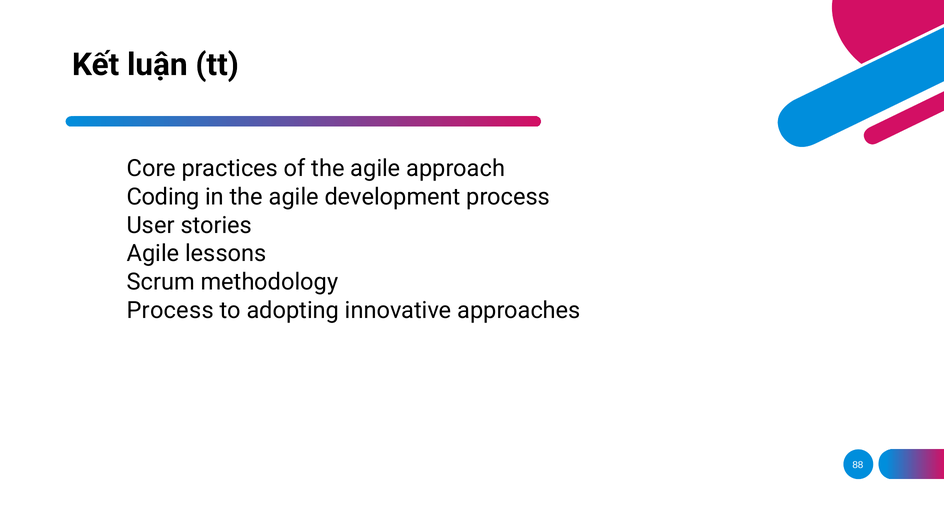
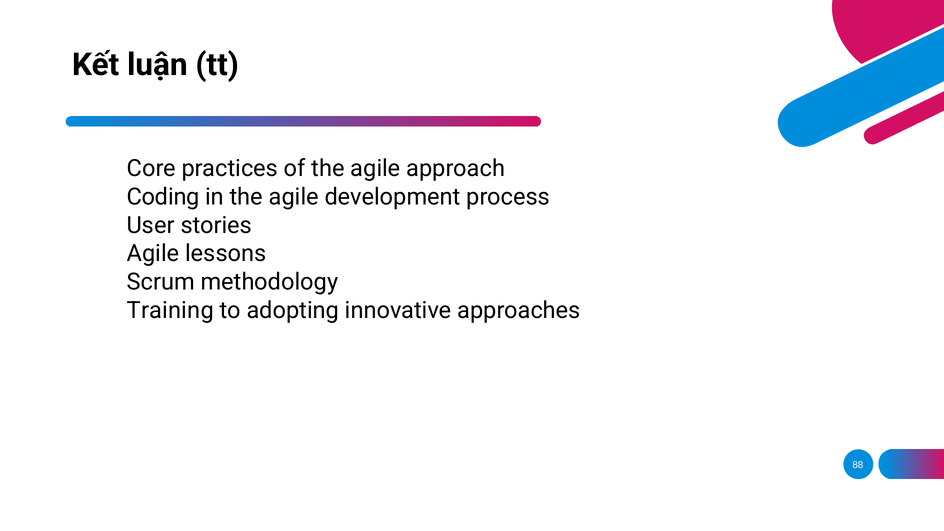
Process: Process -> Training (170, 310)
